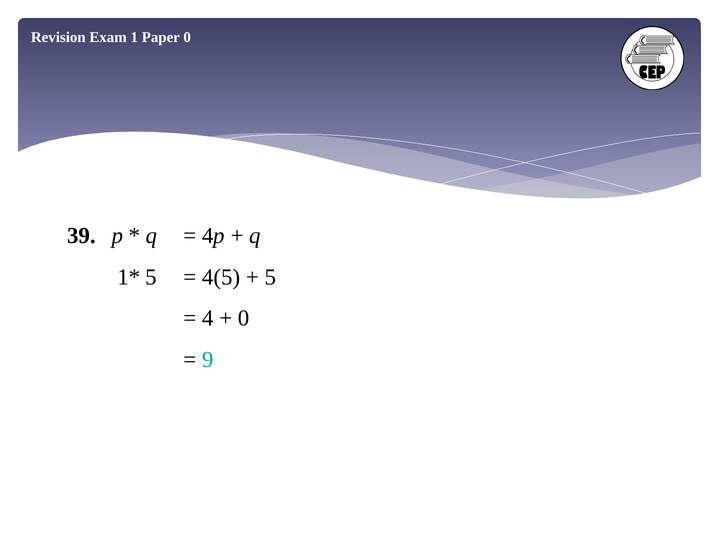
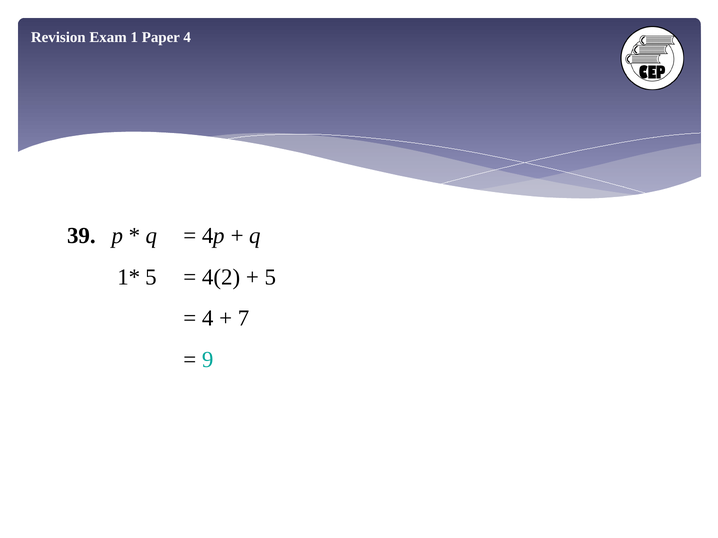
Paper 0: 0 -> 4 (187, 37)
4(5: 4(5 -> 4(2 (221, 277)
0: 0 -> 7 (244, 319)
